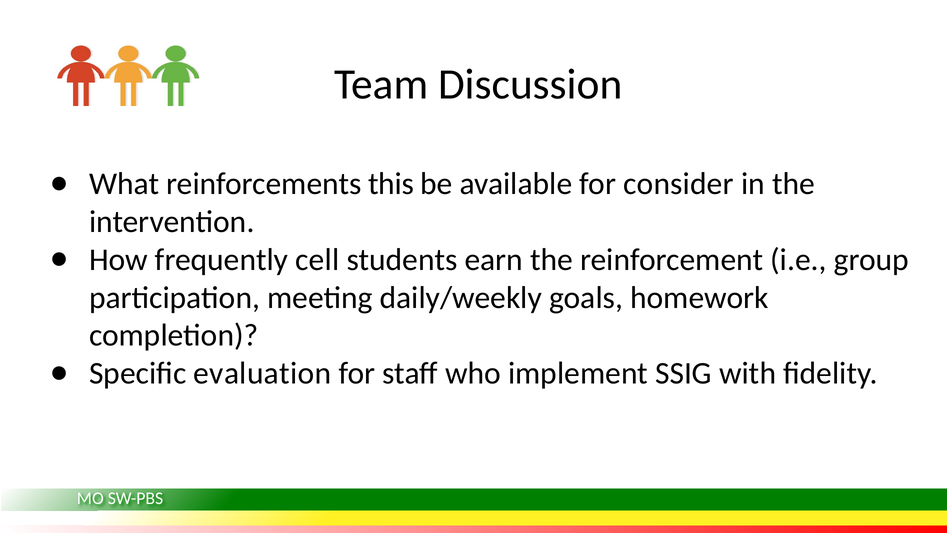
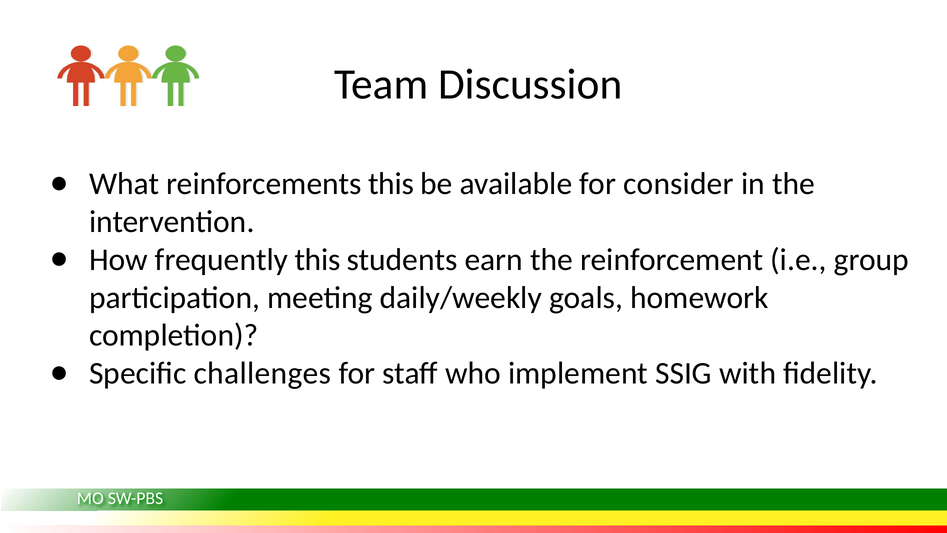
frequently cell: cell -> this (318, 260)
evaluation: evaluation -> challenges (262, 373)
